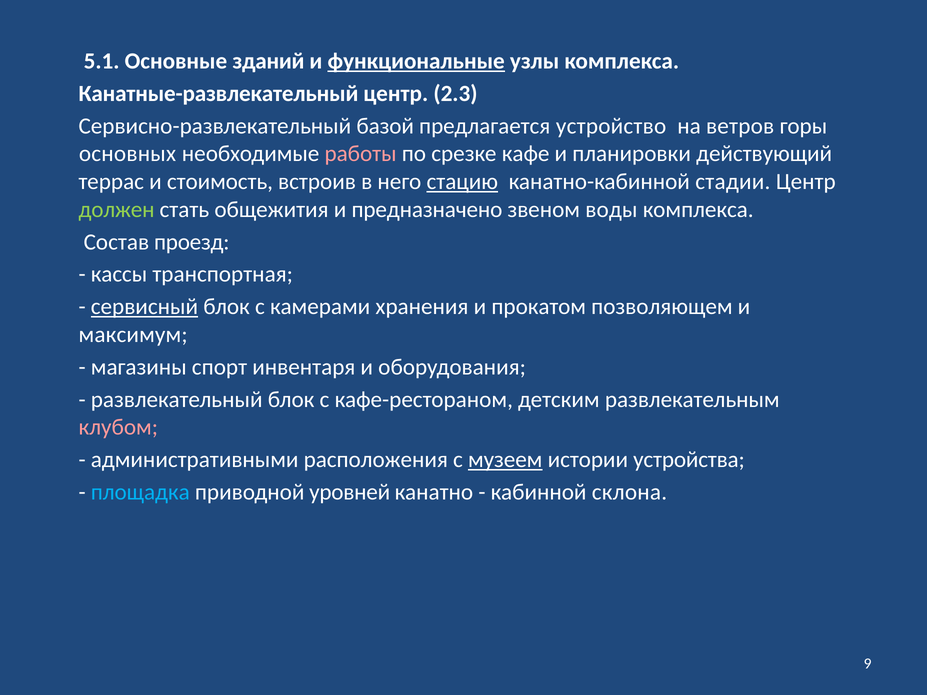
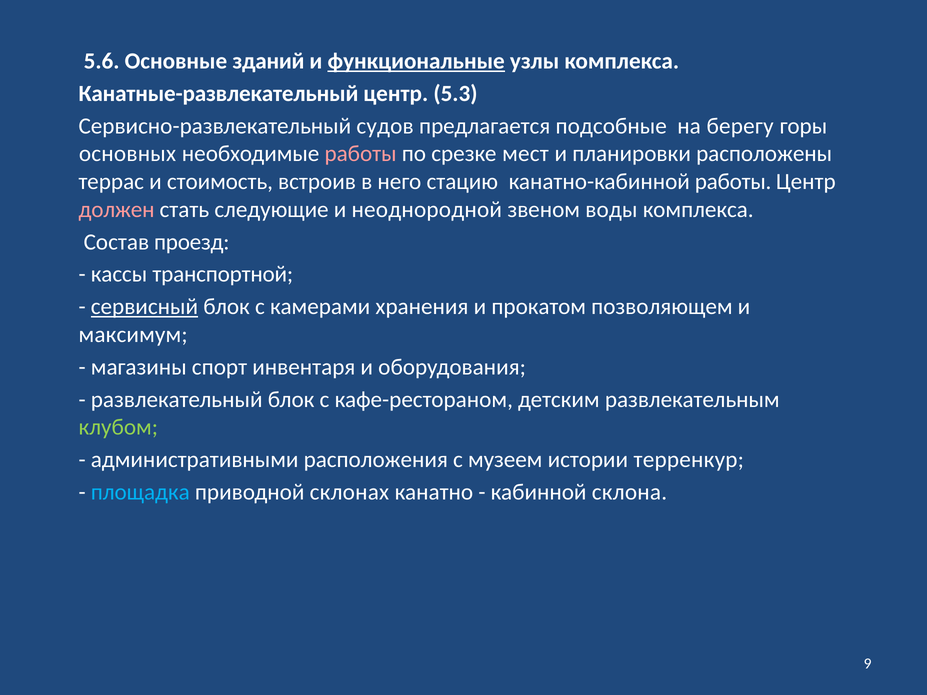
5.1: 5.1 -> 5.6 (102, 61)
2.3: 2.3 -> 5.3 (455, 94)
базой: базой -> судов (385, 126)
устройство: устройство -> подсобные (611, 126)
ветров: ветров -> берегу (740, 126)
кафе: кафе -> мест (525, 154)
действующий: действующий -> расположены (764, 154)
стацию underline: present -> none (462, 182)
канатно-кабинной стадии: стадии -> работы (733, 182)
должен colour: light green -> pink (117, 210)
общежития: общежития -> следующие (271, 210)
предназначено: предназначено -> неоднородной (427, 210)
транспортная: транспортная -> транспортной (223, 274)
клубом colour: pink -> light green (118, 427)
музеем underline: present -> none (505, 460)
устройства: устройства -> терренкур (689, 460)
уровней: уровней -> склонах (349, 492)
